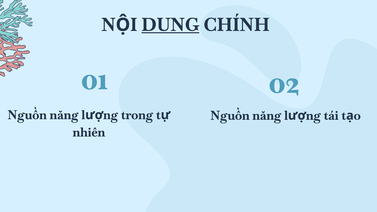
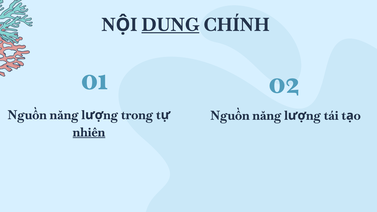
nhiên underline: none -> present (89, 132)
